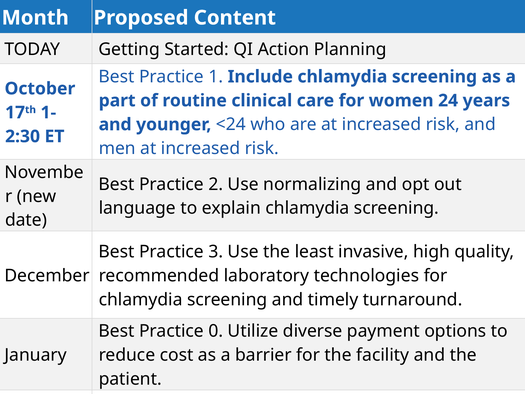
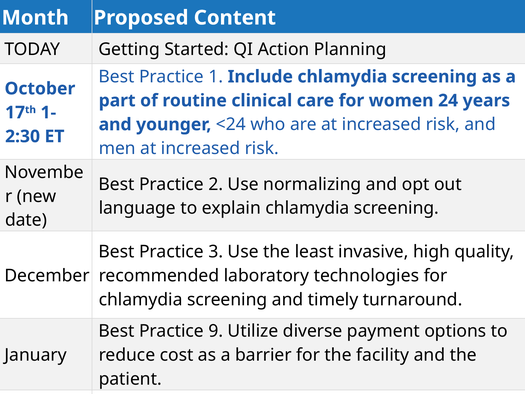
0: 0 -> 9 (216, 331)
